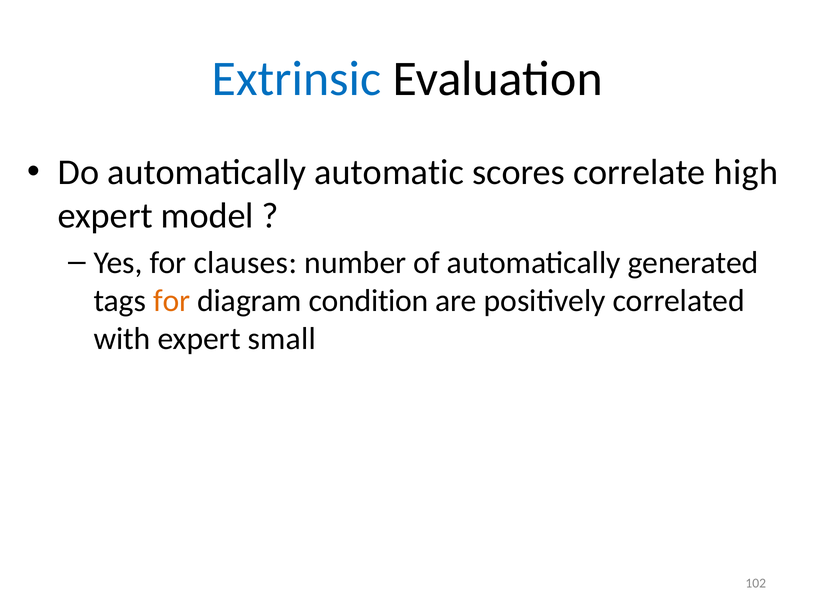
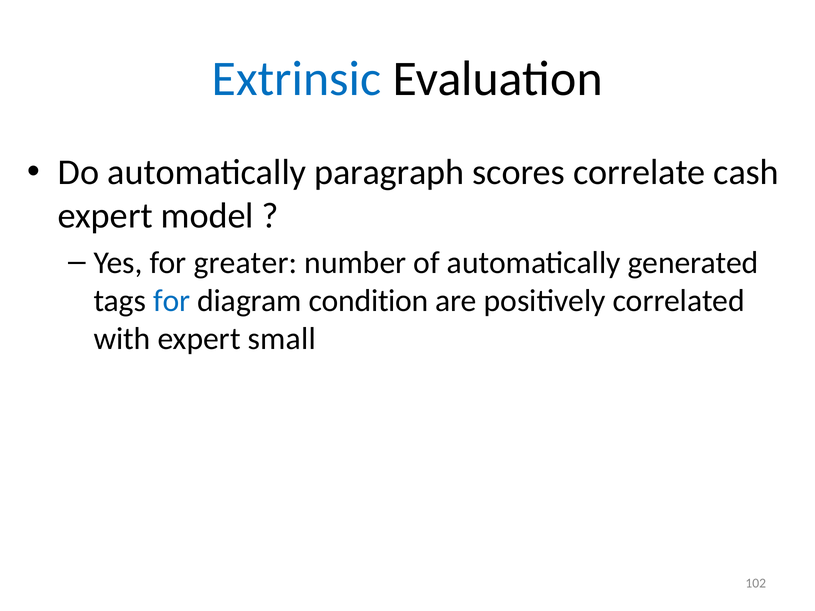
automatic: automatic -> paragraph (389, 173)
high: high -> cash (746, 173)
clauses: clauses -> greater (245, 263)
for colour: orange -> blue (172, 301)
